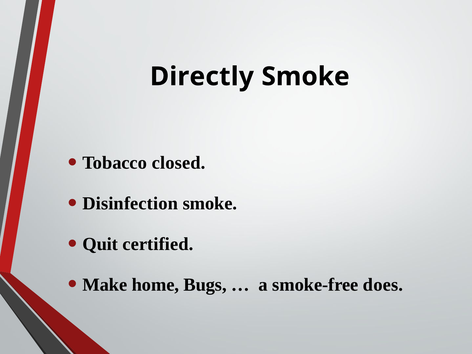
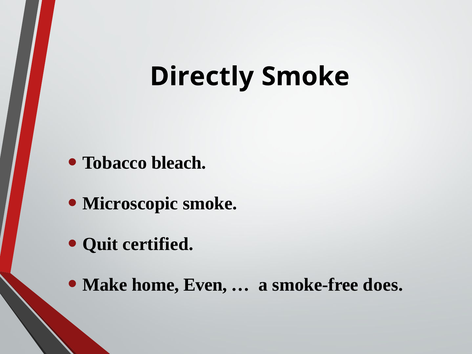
closed: closed -> bleach (179, 163)
Disinfection: Disinfection -> Microscopic (130, 204)
Bugs: Bugs -> Even (205, 285)
